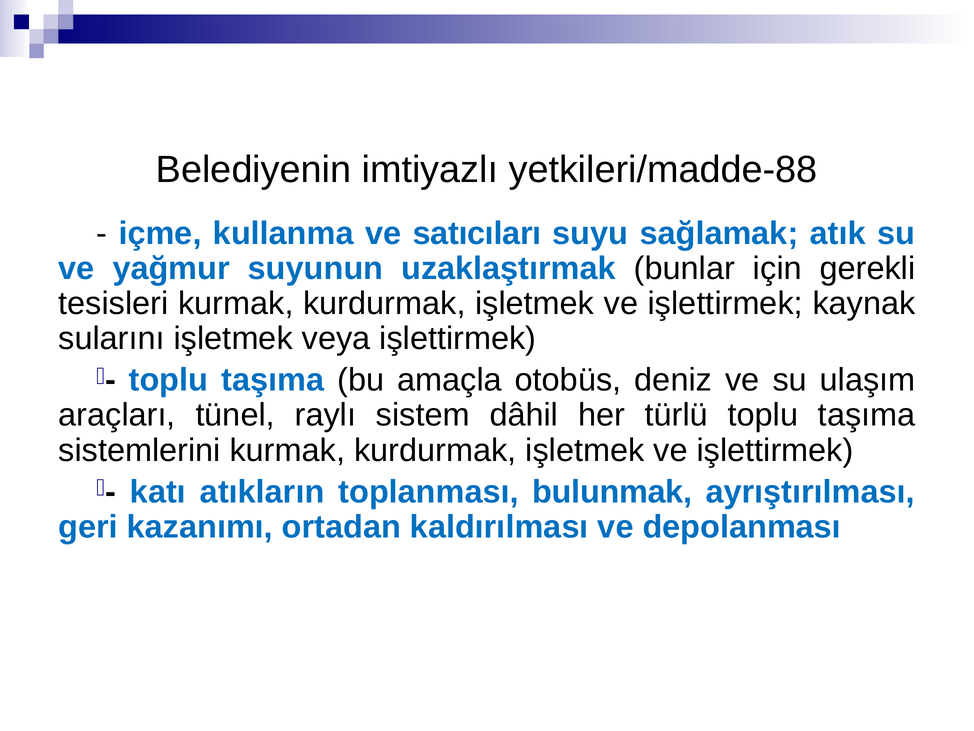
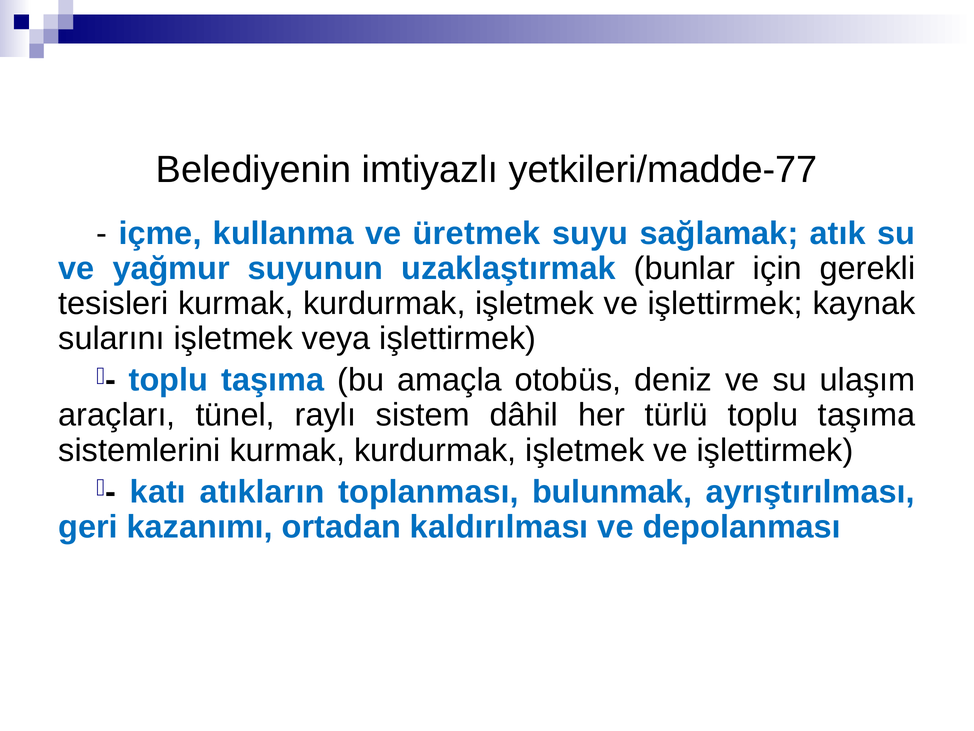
yetkileri/madde-88: yetkileri/madde-88 -> yetkileri/madde-77 (663, 170)
satıcıları: satıcıları -> üretmek (477, 233)
